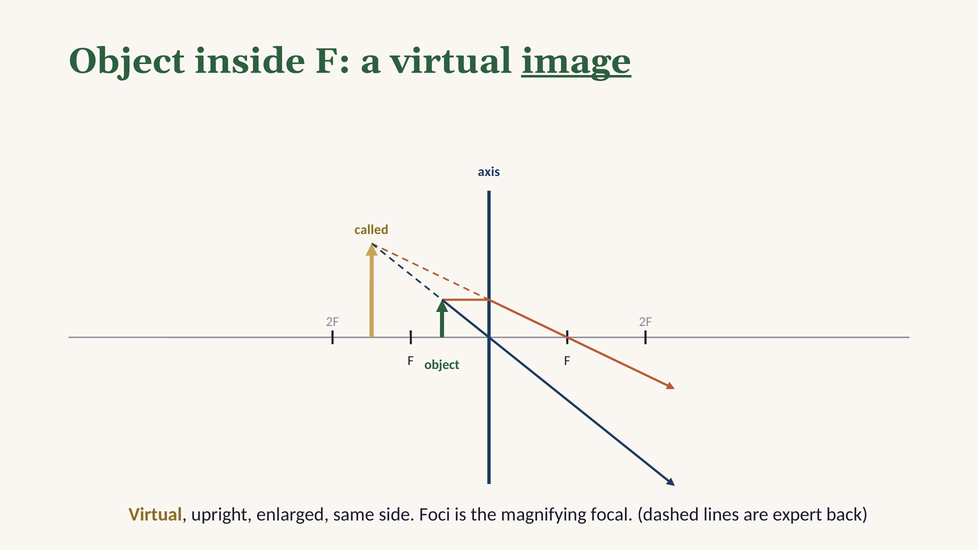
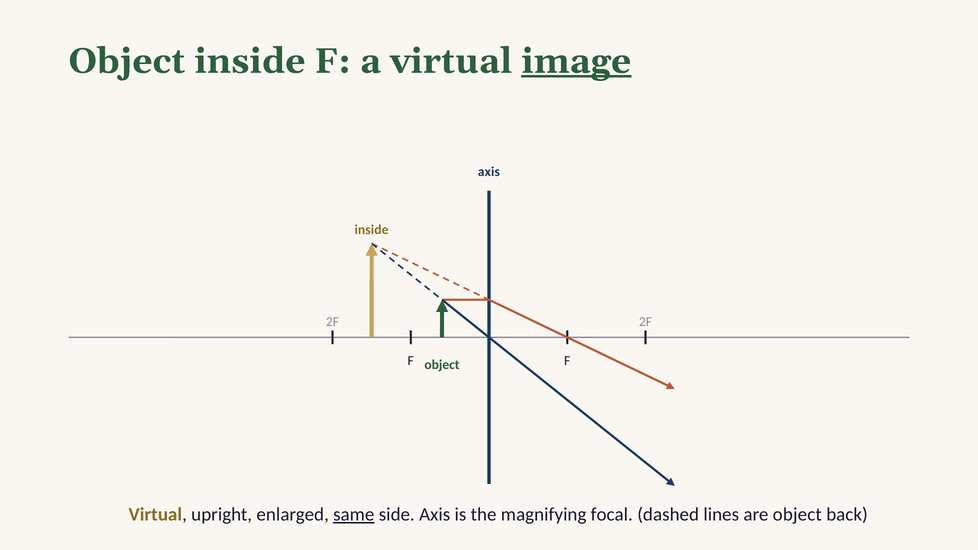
called: called -> inside (372, 230)
same underline: none -> present (354, 515)
side Foci: Foci -> Axis (435, 515)
are expert: expert -> object (797, 515)
